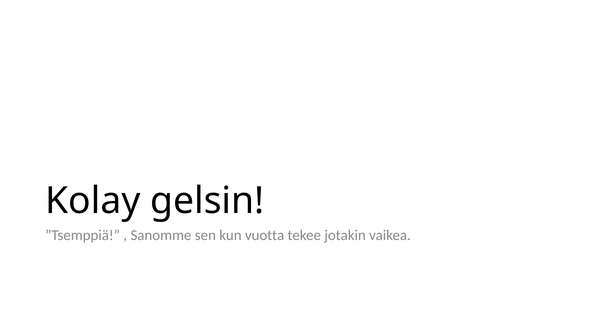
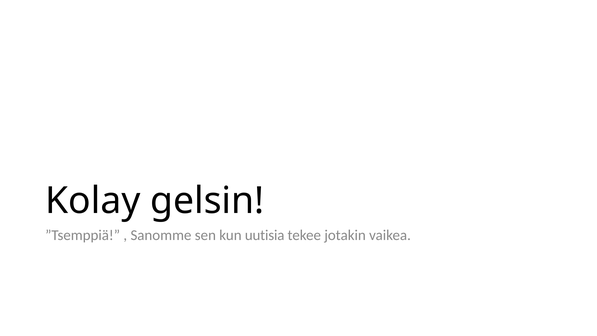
vuotta: vuotta -> uutisia (265, 235)
